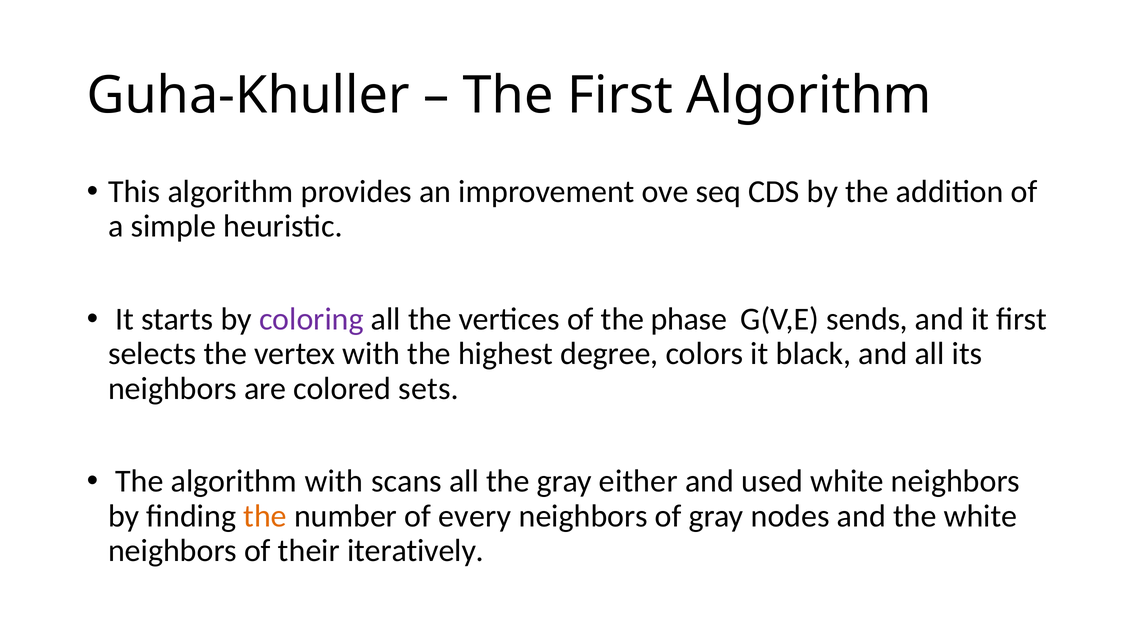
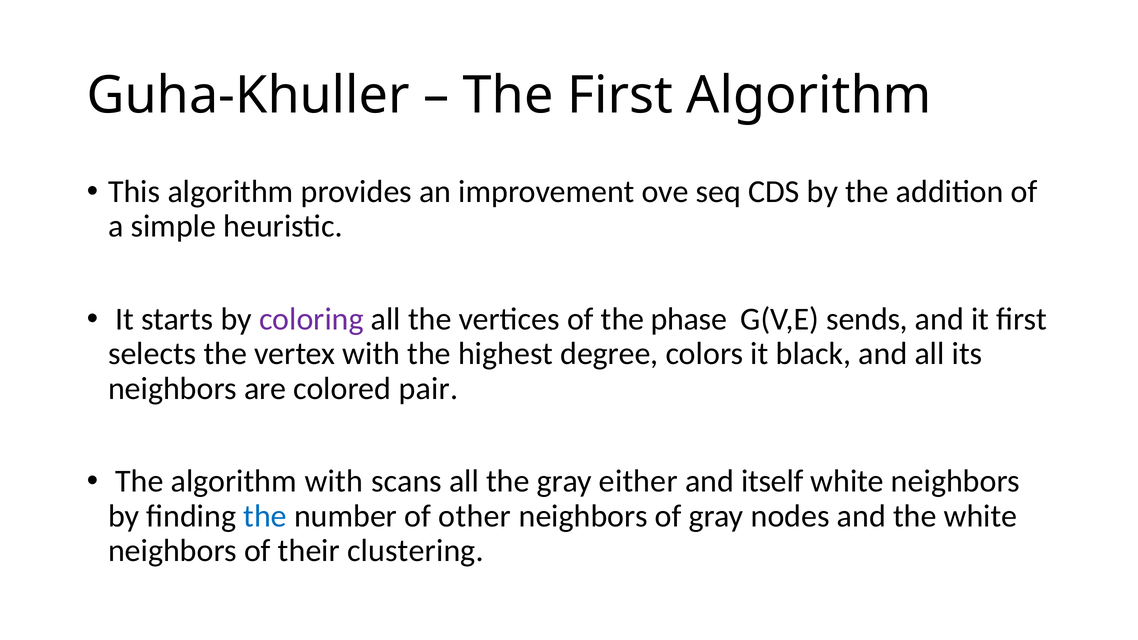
sets: sets -> pair (429, 389)
used: used -> itself (772, 481)
the colour: orange -> blue (265, 516)
every: every -> other (475, 516)
iteratively: iteratively -> clustering (415, 551)
